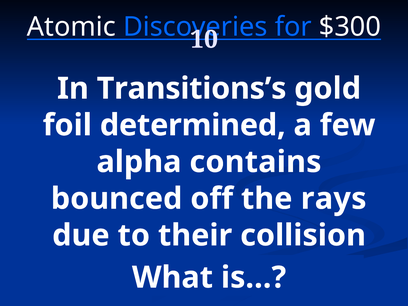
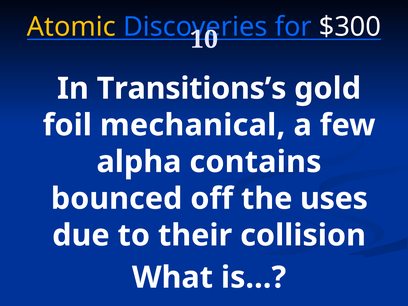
Atomic colour: white -> yellow (71, 27)
determined: determined -> mechanical (193, 125)
rays: rays -> uses (334, 199)
